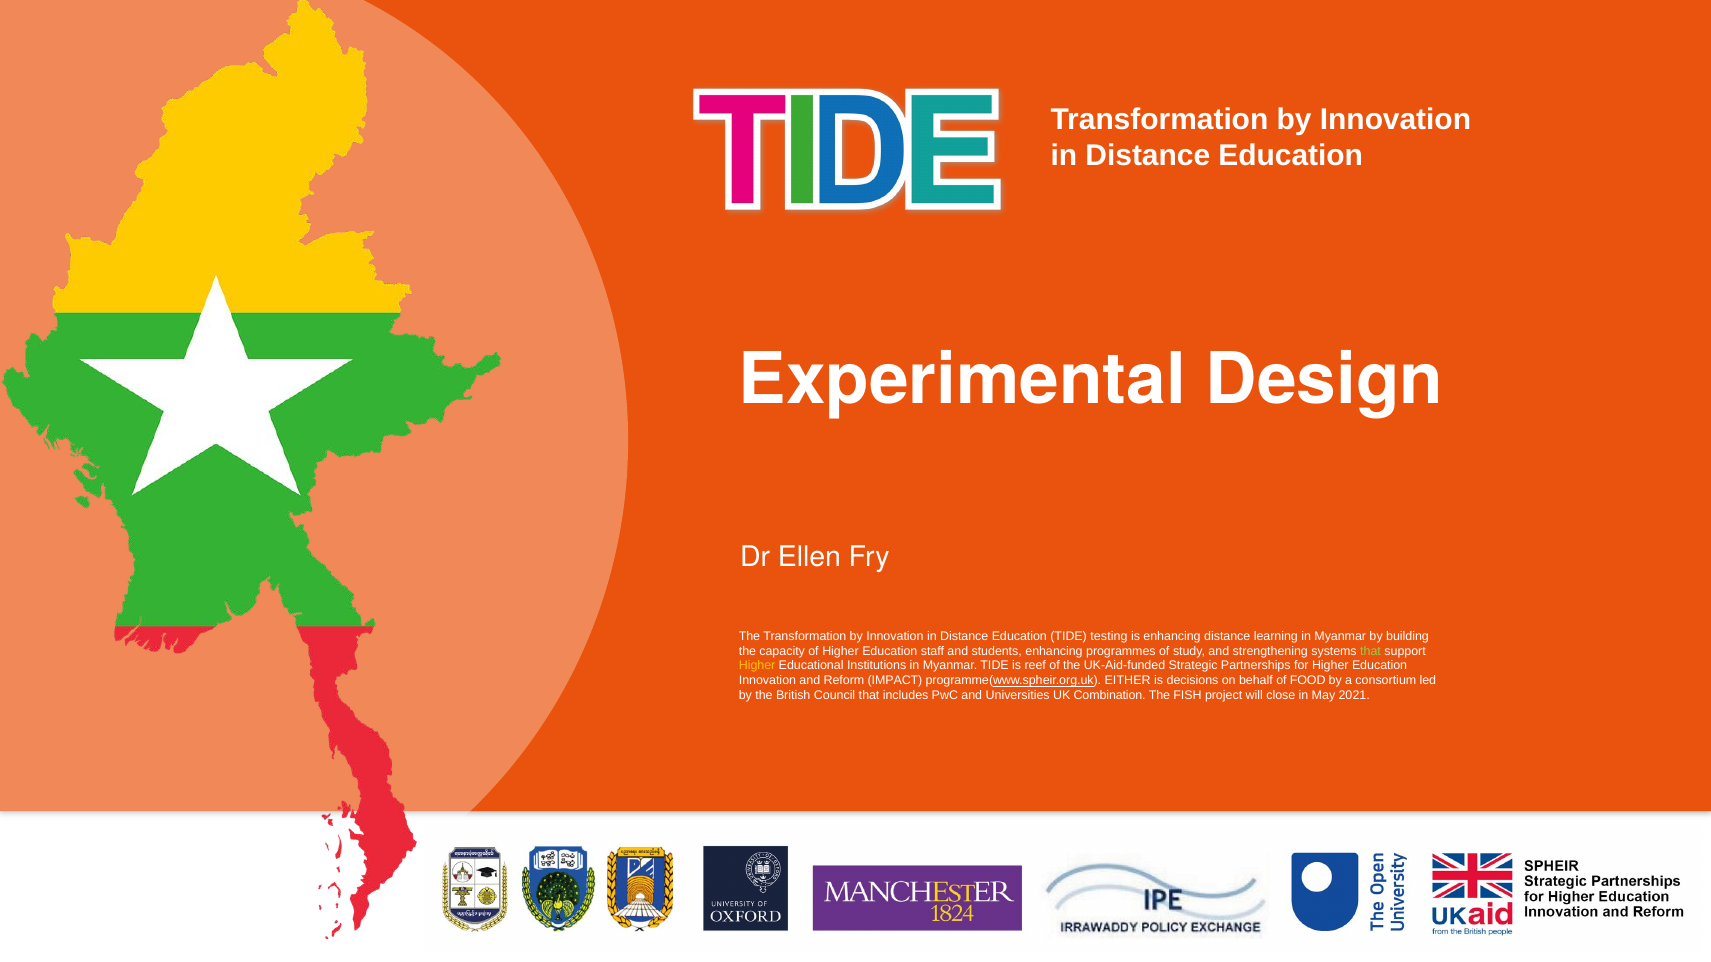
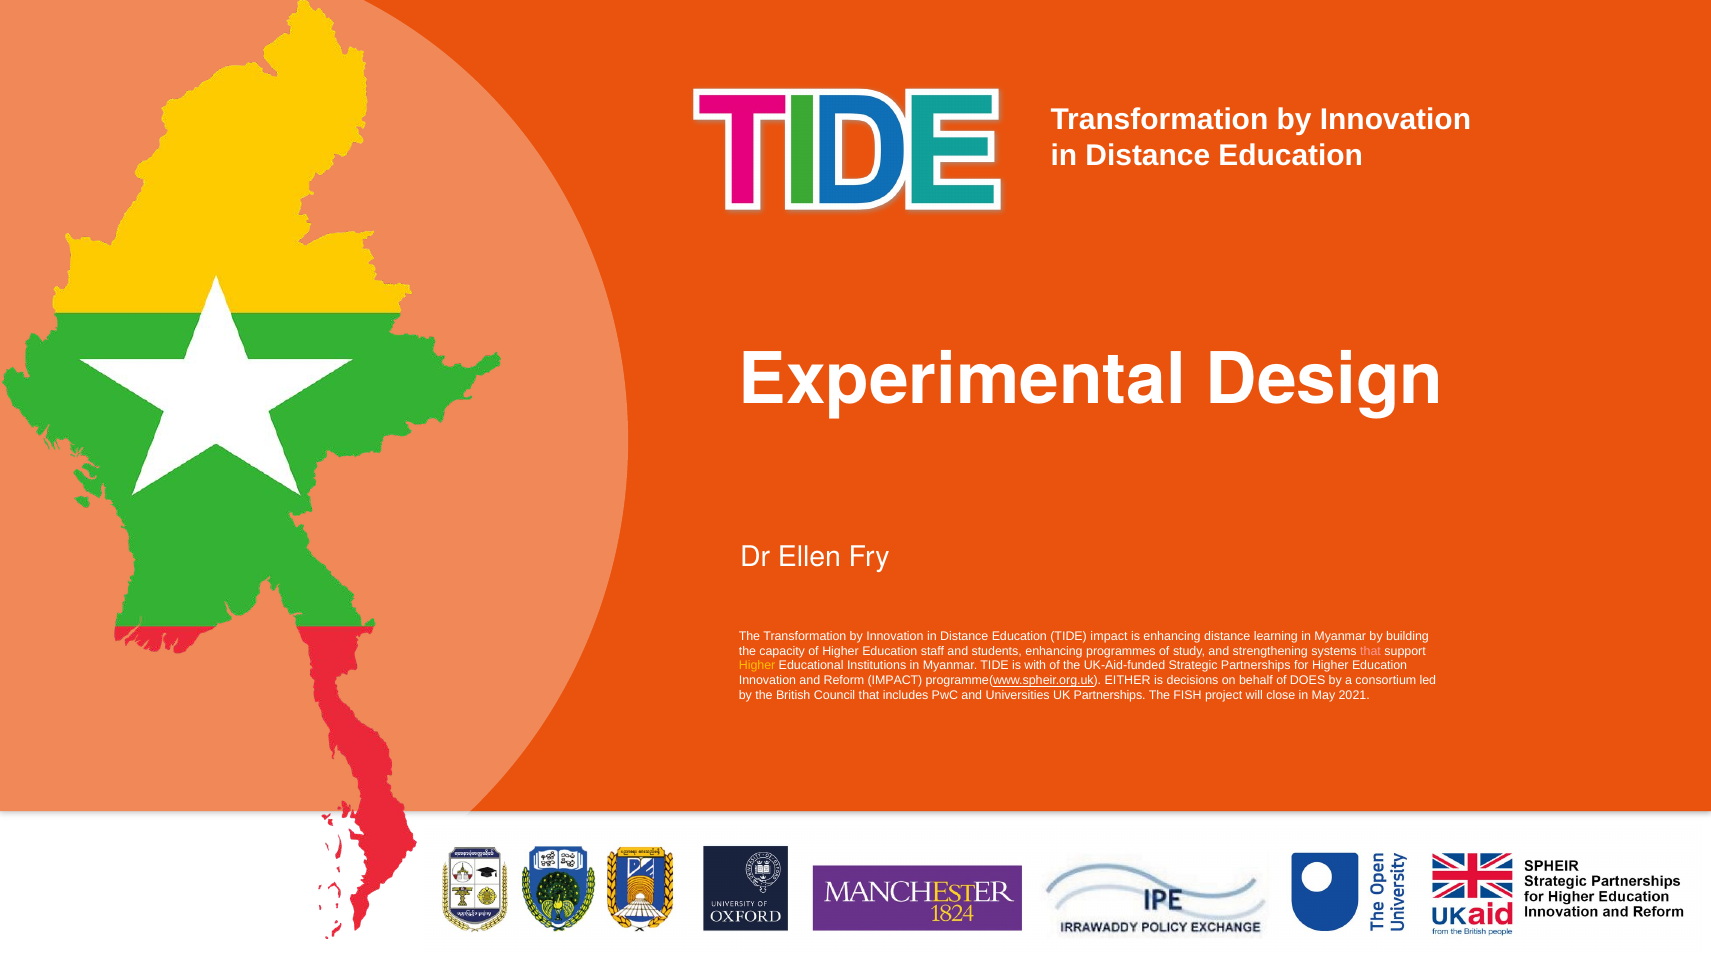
TIDE testing: testing -> impact (1109, 636)
that colour: light green -> pink (1371, 651)
reef: reef -> with (1035, 666)
FOOD: FOOD -> DOES (1308, 681)
UK Combination: Combination -> Partnerships (1110, 696)
